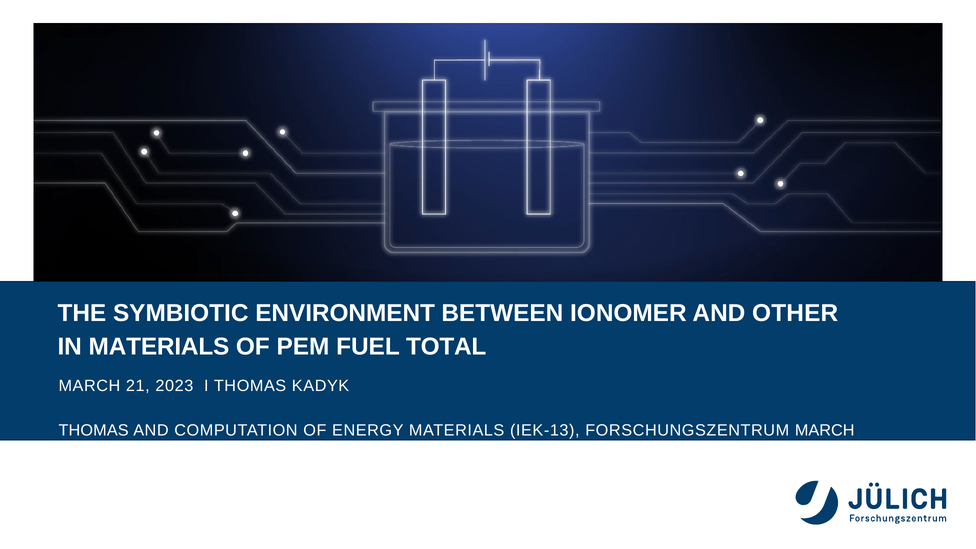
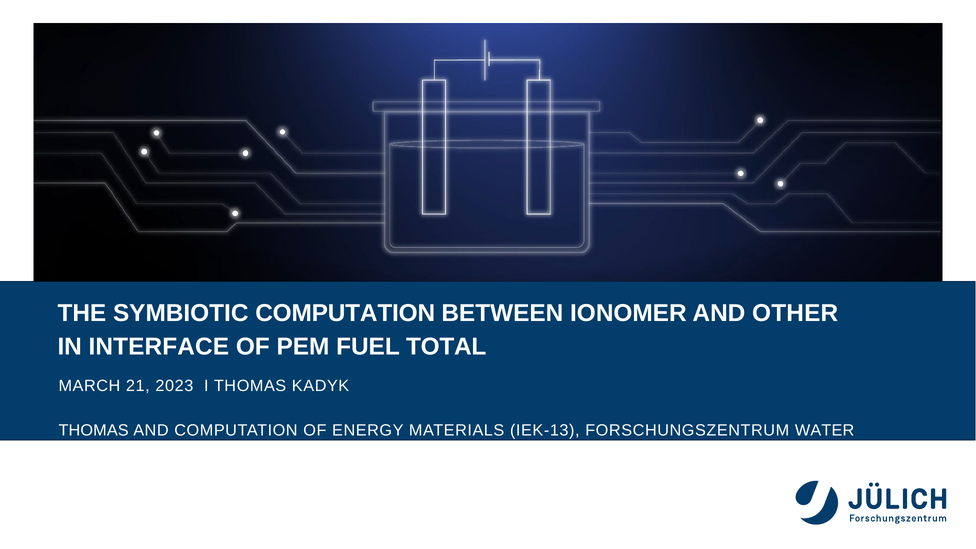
SYMBIOTIC ENVIRONMENT: ENVIRONMENT -> COMPUTATION (345, 313)
IN MATERIALS: MATERIALS -> INTERFACE (159, 347)
FORSCHUNGSZENTRUM MARCH: MARCH -> WATER (825, 431)
